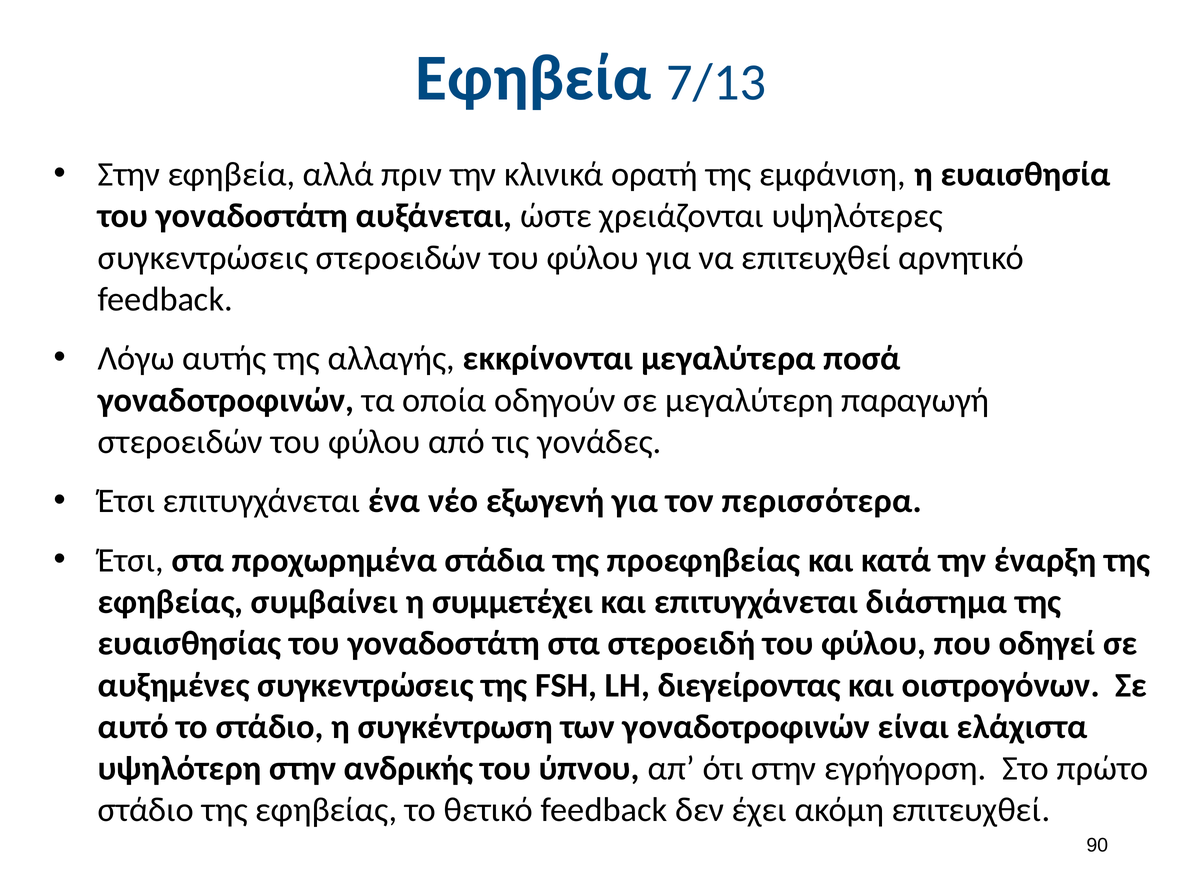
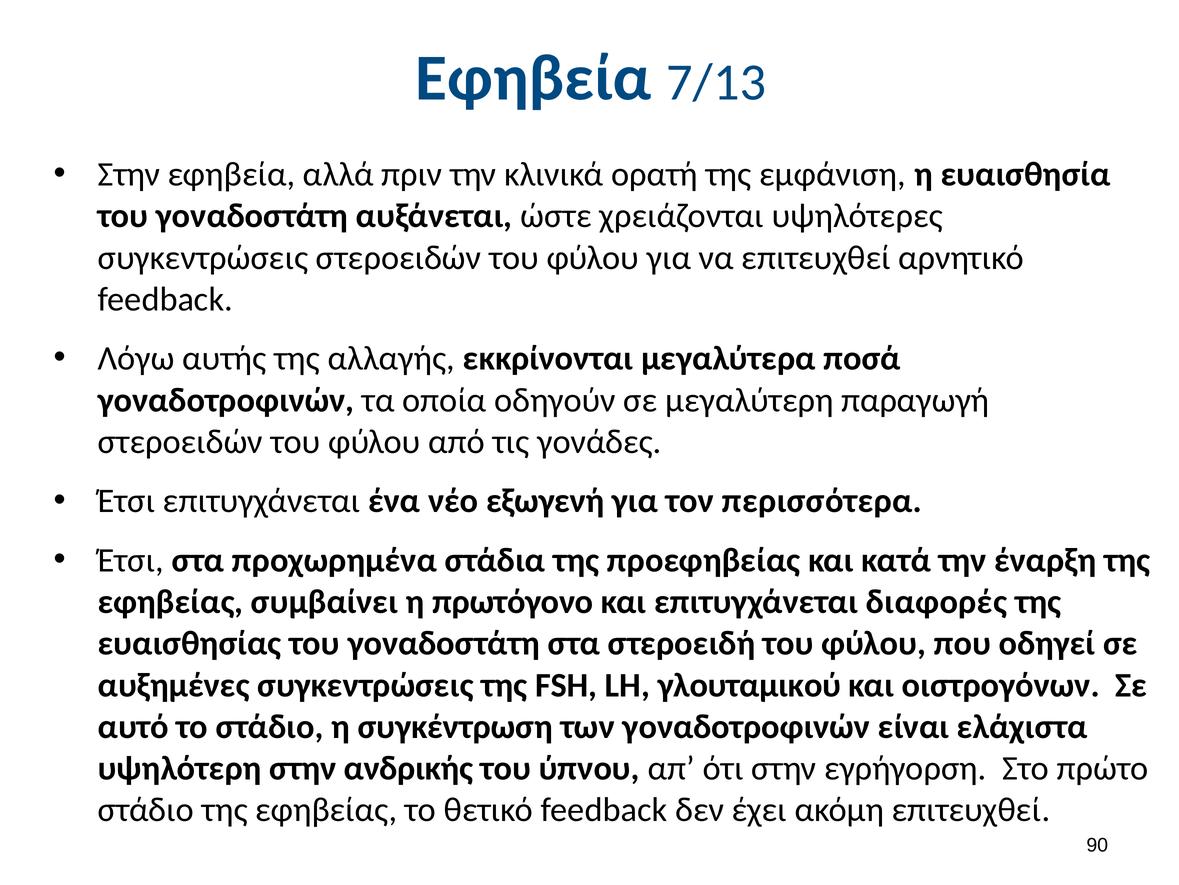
συμμετέχει: συμμετέχει -> πρωτόγονο (513, 601)
διάστημα: διάστημα -> διαφορές (936, 601)
διεγείροντας: διεγείροντας -> γλουταμικού (749, 685)
